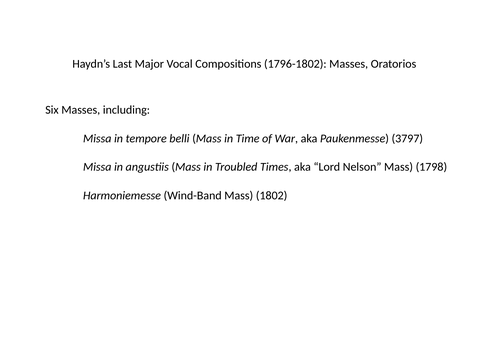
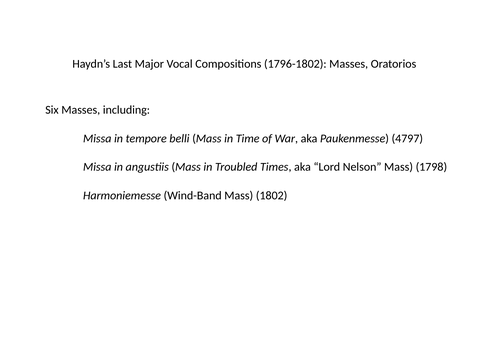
3797: 3797 -> 4797 (407, 139)
